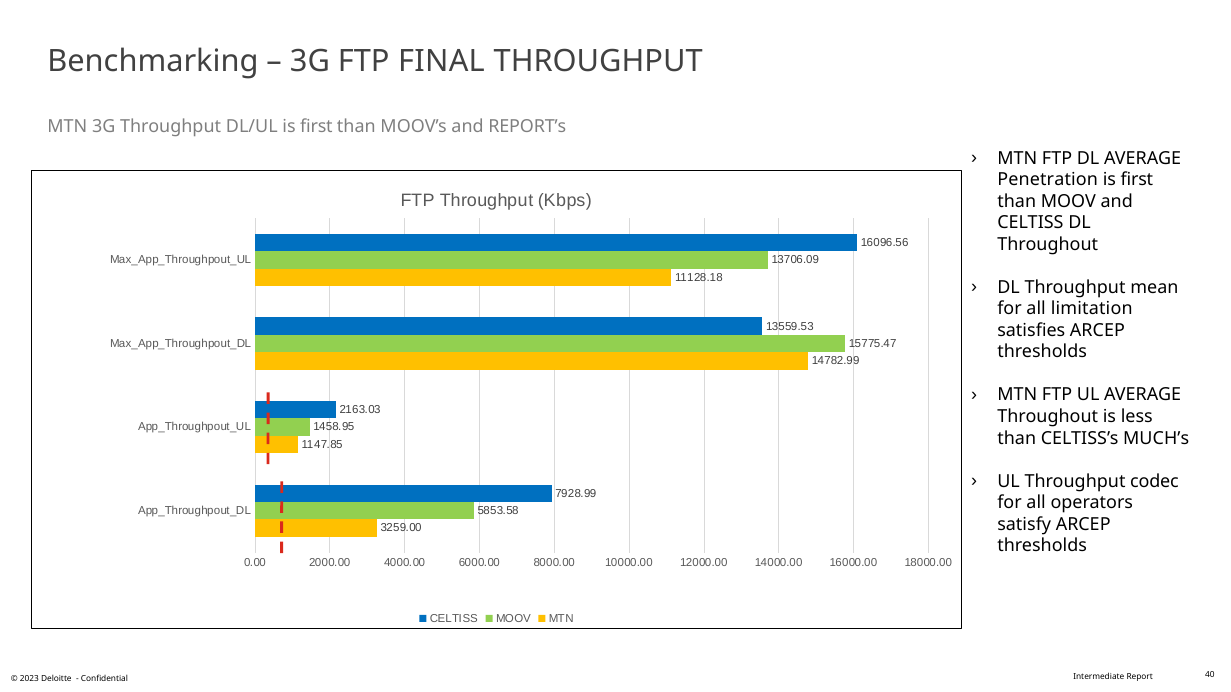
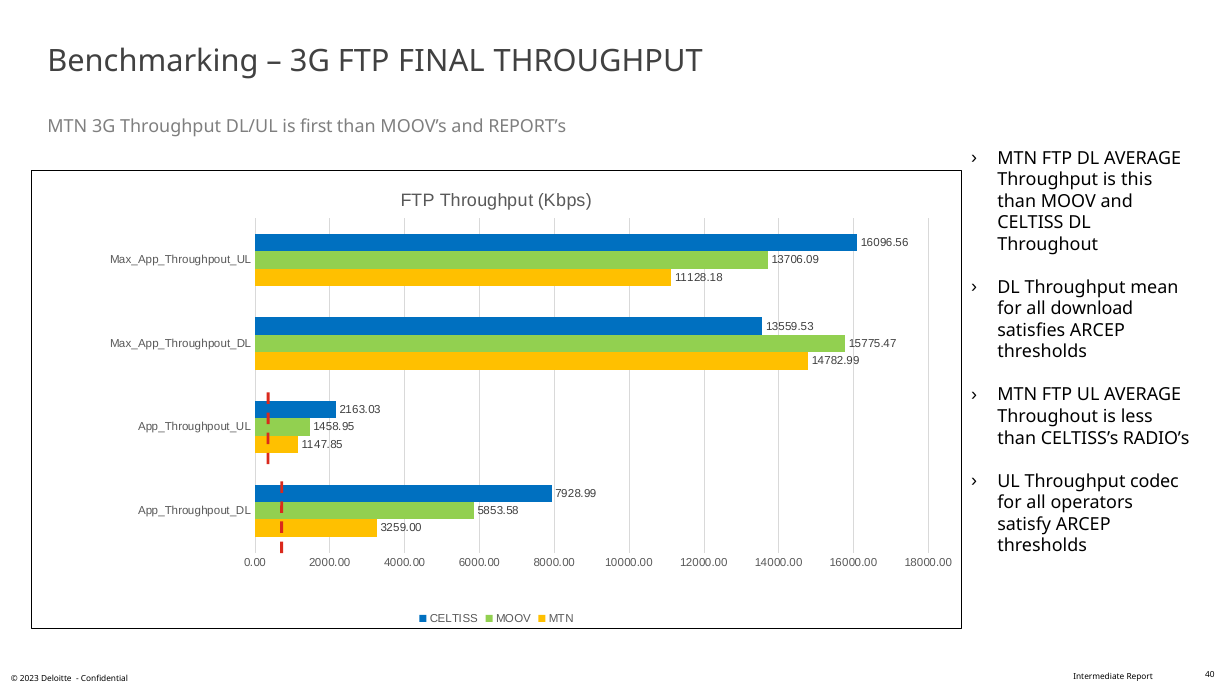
Penetration: Penetration -> Throughput (1048, 180)
first: first -> this (1137, 180)
limitation: limitation -> download (1092, 309)
MUCH’s: MUCH’s -> RADIO’s (1156, 438)
